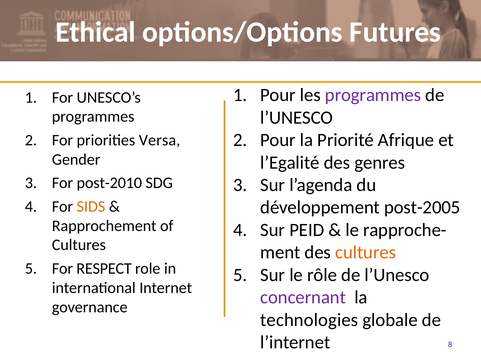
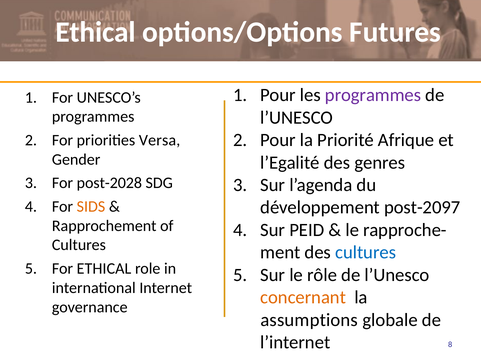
post-2010: post-2010 -> post-2028 (109, 183)
post-2005: post-2005 -> post-2097 (422, 207)
cultures colour: orange -> blue (366, 252)
For RESPECT: RESPECT -> ETHICAL (104, 268)
concernant colour: purple -> orange (303, 297)
technologies: technologies -> assumptions (309, 320)
